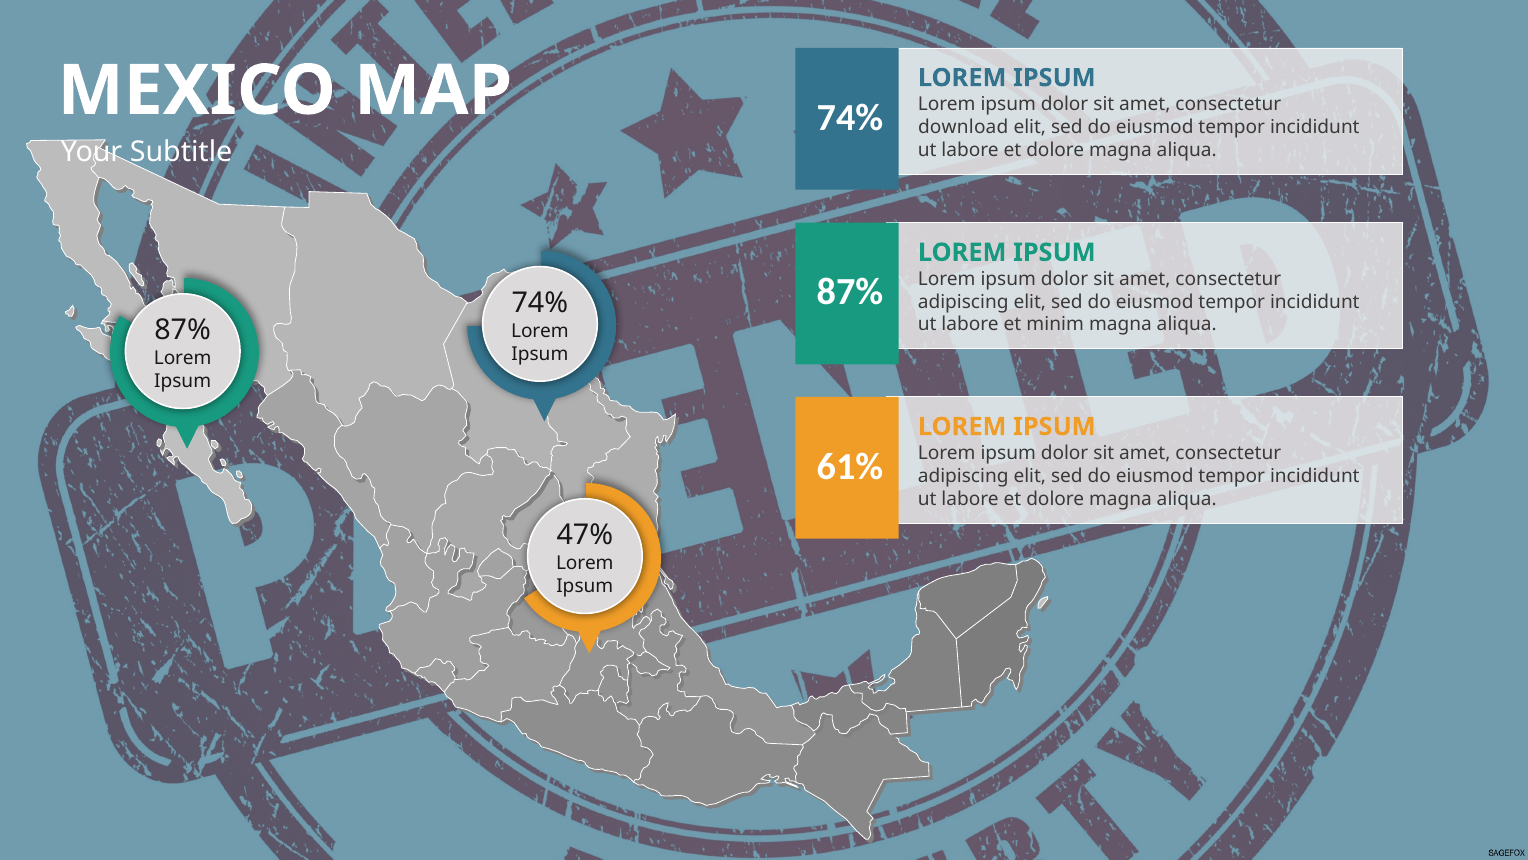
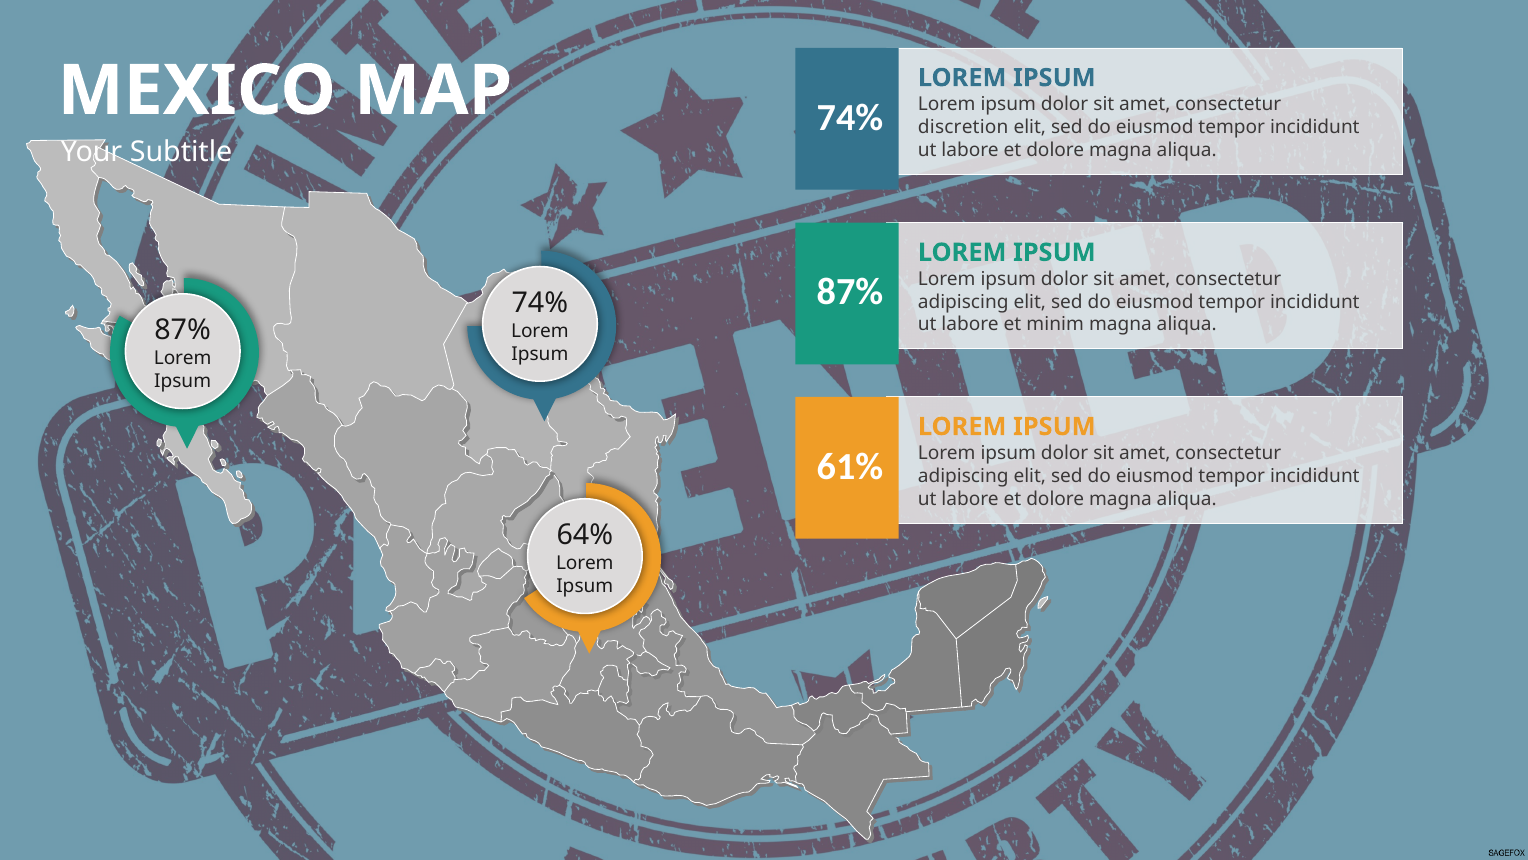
download: download -> discretion (963, 127)
47%: 47% -> 64% (585, 535)
